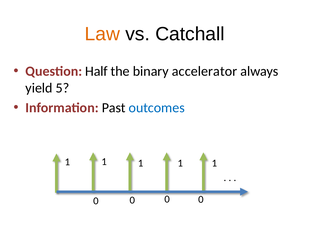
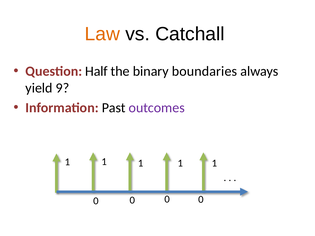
accelerator: accelerator -> boundaries (205, 71)
5: 5 -> 9 (62, 88)
outcomes colour: blue -> purple (157, 108)
